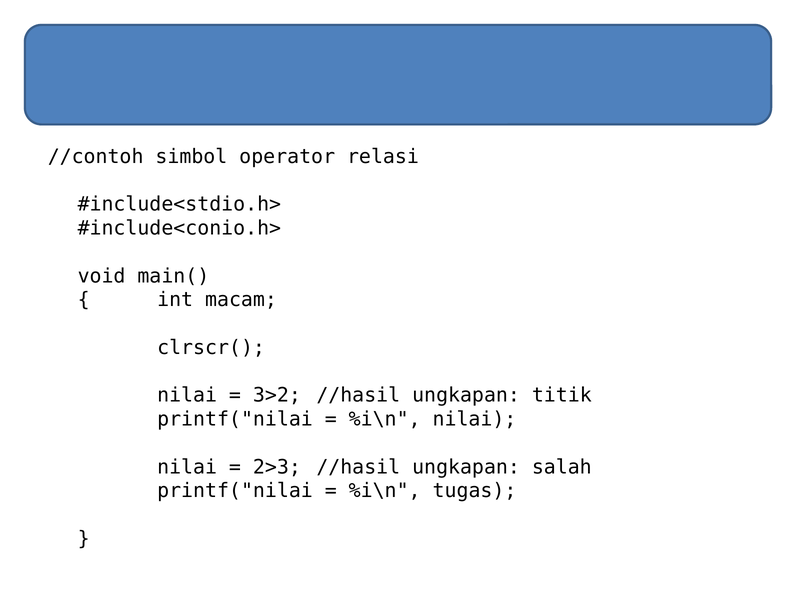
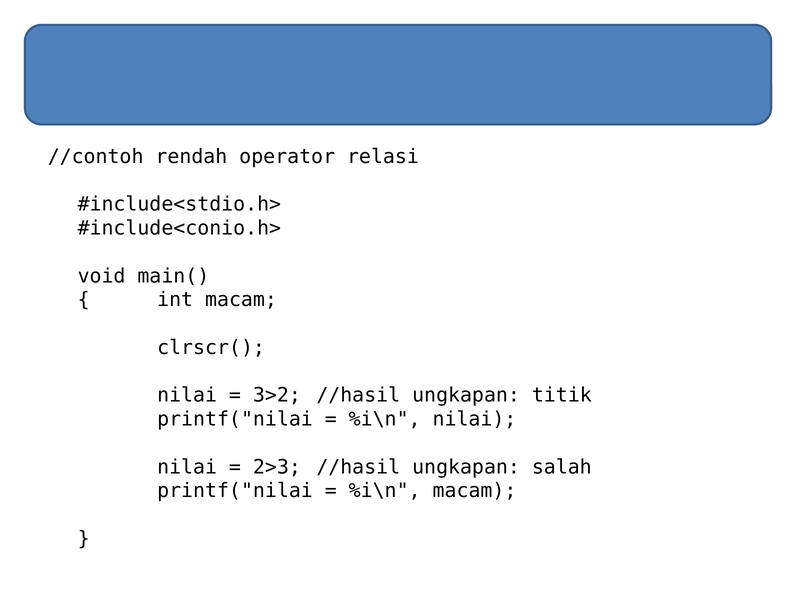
simbol: simbol -> rendah (191, 157)
%i\n tugas: tugas -> macam (474, 491)
